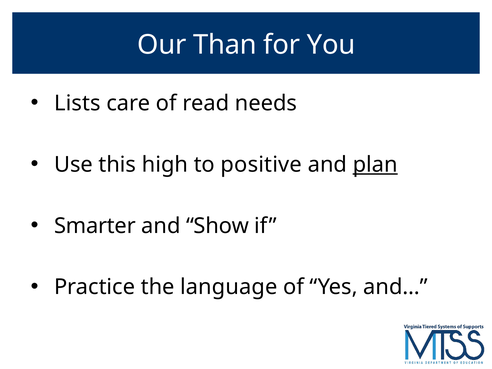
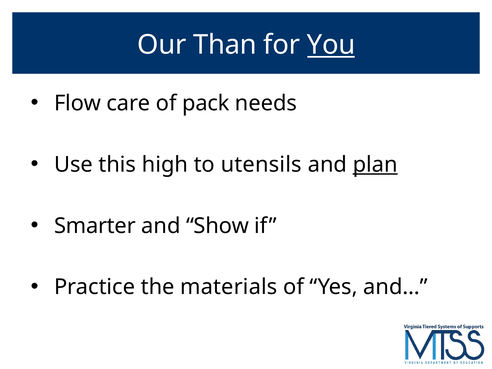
You underline: none -> present (331, 45)
Lists: Lists -> Flow (78, 103)
read: read -> pack (206, 103)
positive: positive -> utensils (261, 165)
language: language -> materials (229, 287)
